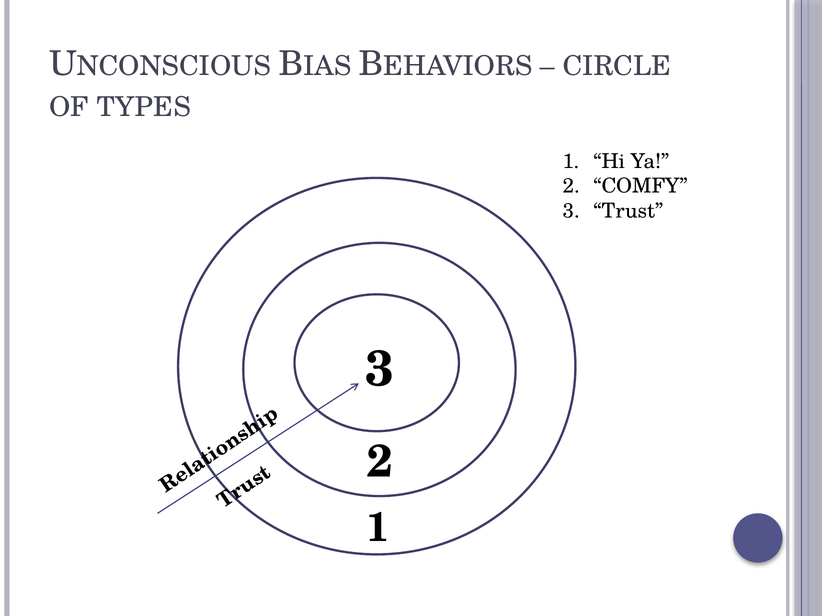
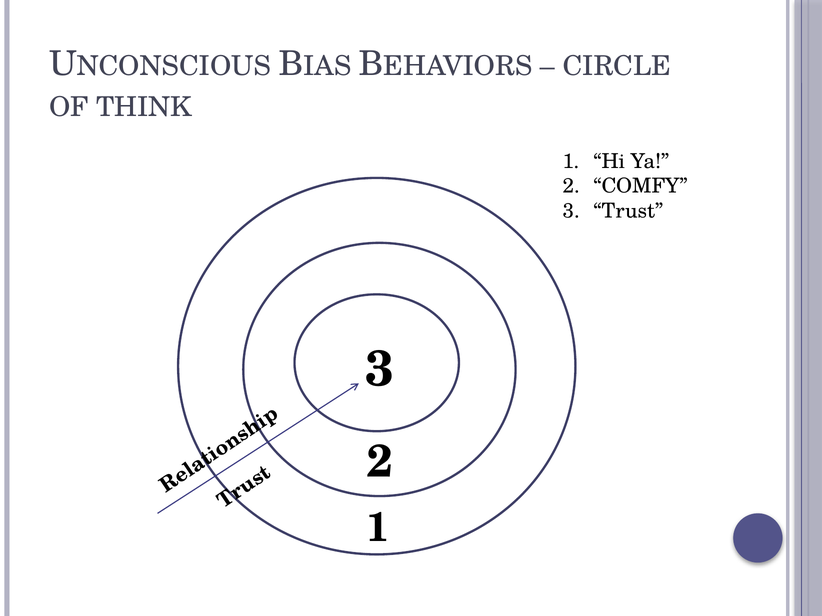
TYPES: TYPES -> THINK (144, 107)
